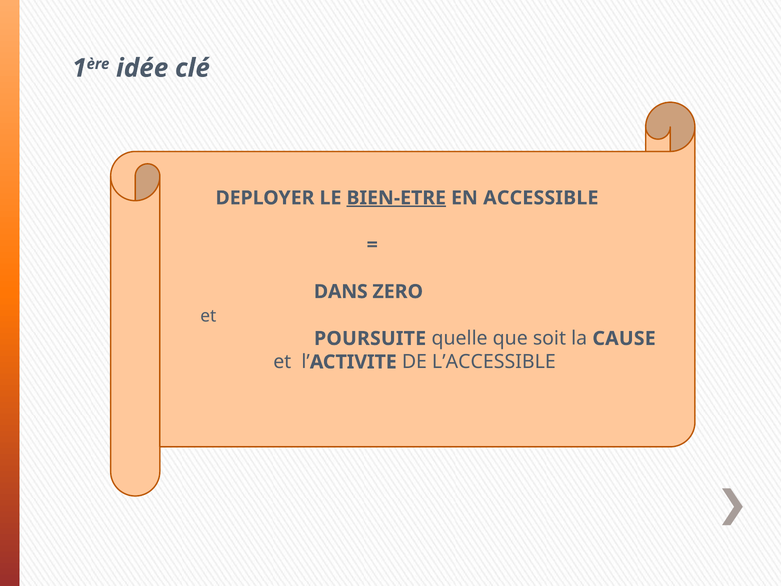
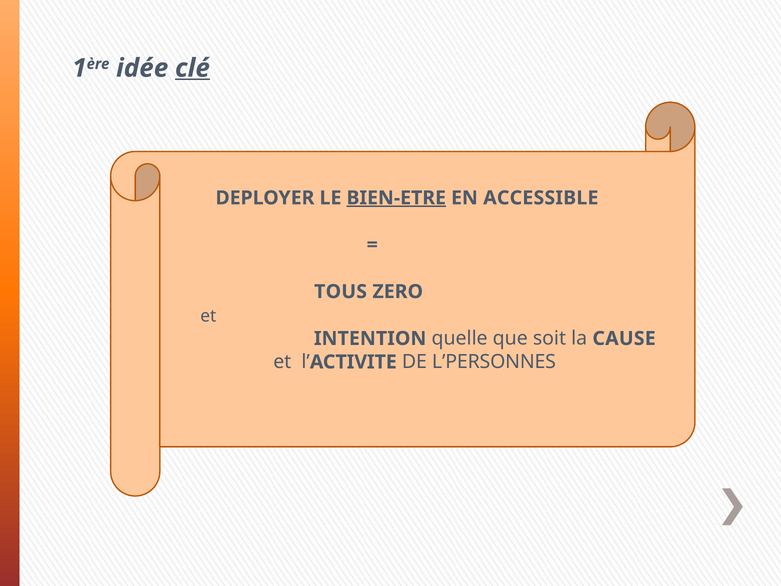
clé underline: none -> present (192, 68)
DANS: DANS -> TOUS (341, 292)
POURSUITE: POURSUITE -> INTENTION (370, 338)
L’ACCESSIBLE: L’ACCESSIBLE -> L’PERSONNES (494, 362)
